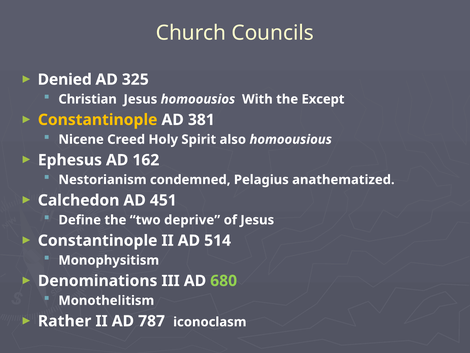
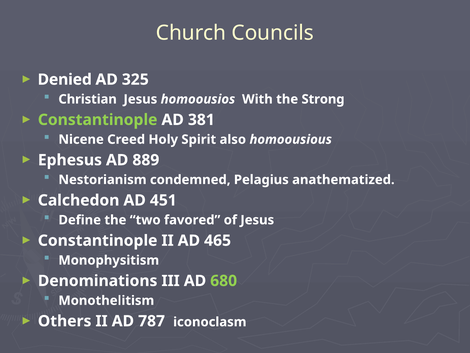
Except: Except -> Strong (323, 99)
Constantinople colour: yellow -> light green (98, 120)
162: 162 -> 889 (146, 160)
deprive: deprive -> favored (192, 220)
514: 514 -> 465 (218, 240)
Rather: Rather -> Others (65, 321)
